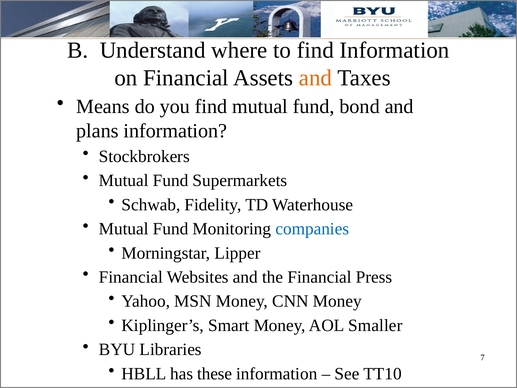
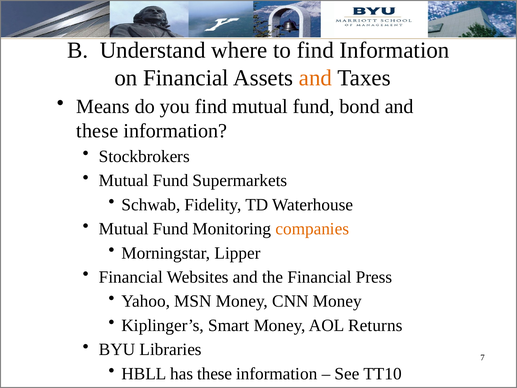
plans: plans -> these (97, 131)
companies colour: blue -> orange (312, 229)
Smaller: Smaller -> Returns (375, 325)
